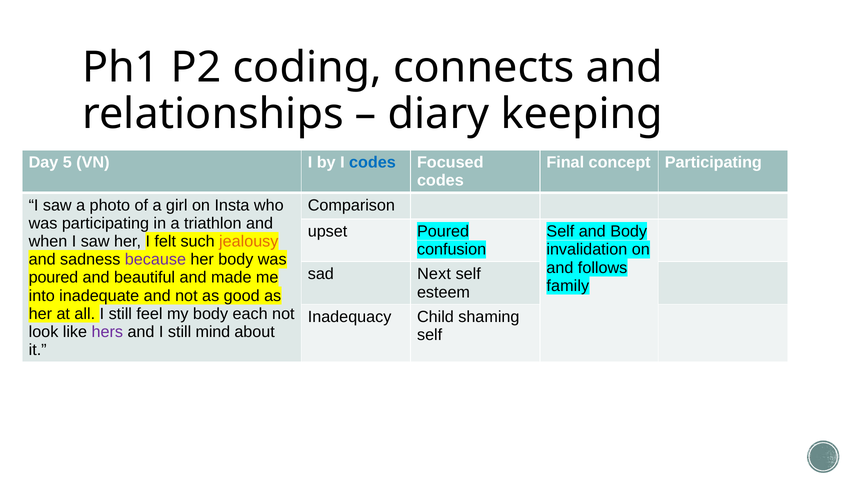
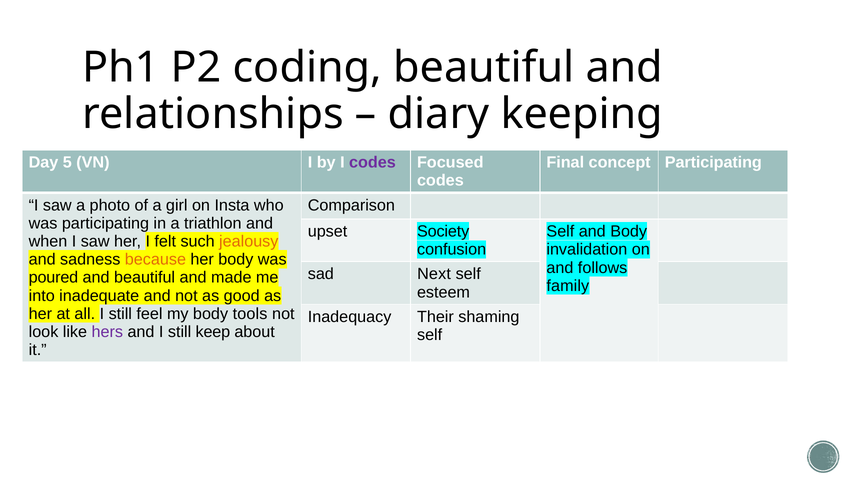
coding connects: connects -> beautiful (484, 68)
codes colour: blue -> purple (372, 163)
upset Poured: Poured -> Society (443, 232)
because colour: purple -> orange (155, 260)
each: each -> tools (250, 314)
Child: Child -> Their (435, 317)
mind: mind -> keep (213, 332)
